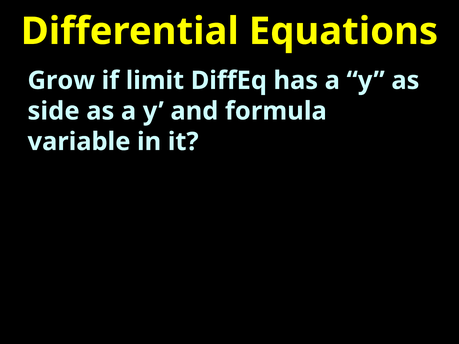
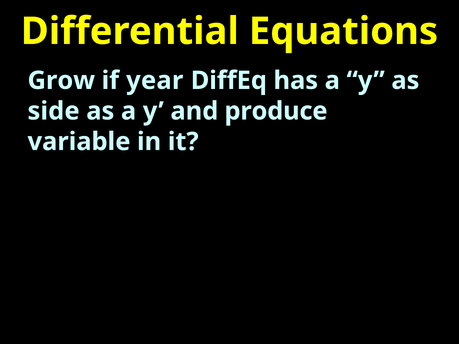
limit: limit -> year (155, 81)
formula: formula -> produce (276, 111)
